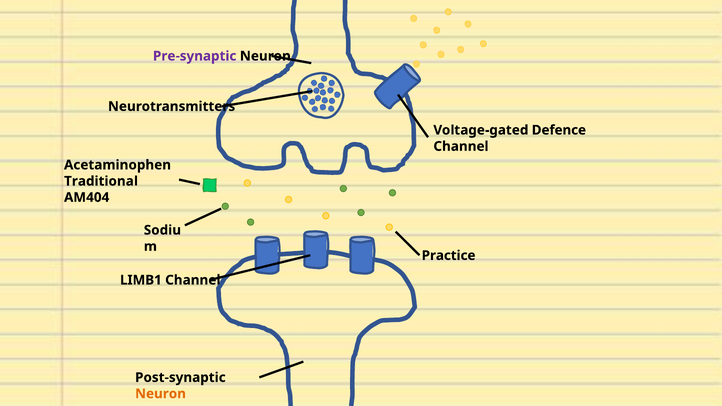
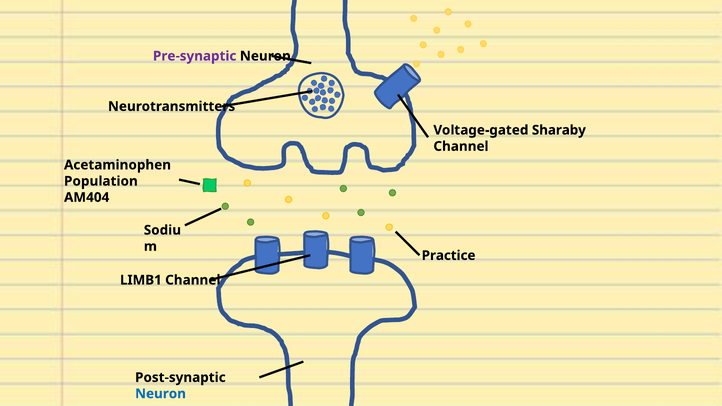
Defence: Defence -> Sharaby (559, 130)
Traditional: Traditional -> Population (101, 181)
Neuron colour: orange -> blue (161, 394)
